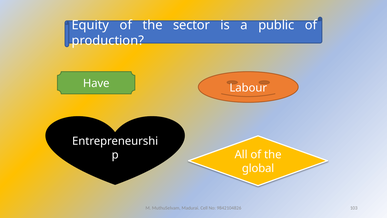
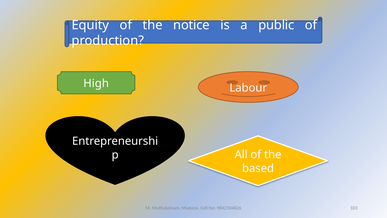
sector: sector -> notice (191, 25)
Have: Have -> High (96, 83)
global: global -> based (258, 168)
